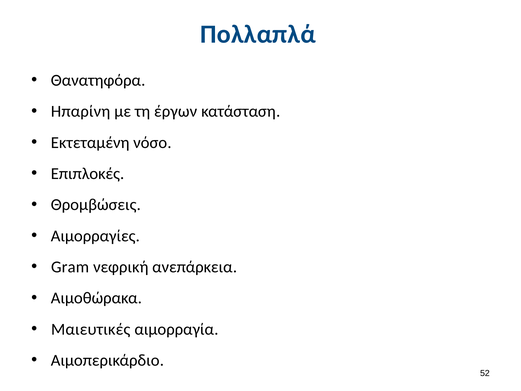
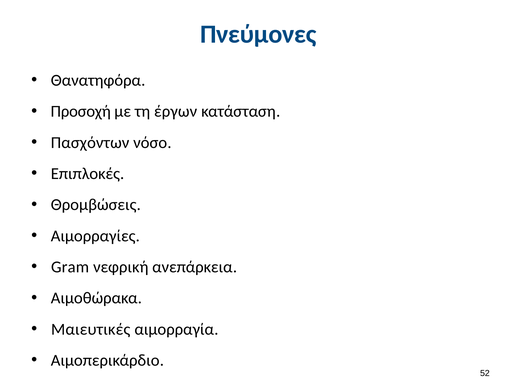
Πολλαπλά: Πολλαπλά -> Πνεύμονες (258, 34)
Ηπαρίνη: Ηπαρίνη -> Προσοχή (81, 111)
Εκτεταμένη: Εκτεταμένη -> Πασχόντων (90, 142)
